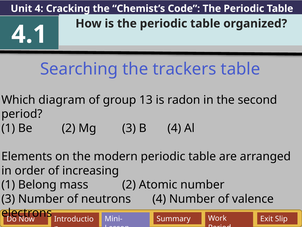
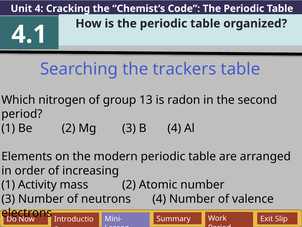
diagram: diagram -> nitrogen (62, 100)
Belong: Belong -> Activity (37, 184)
